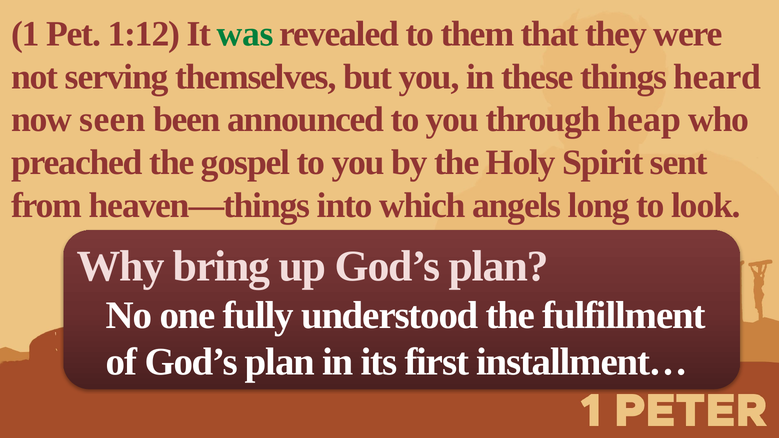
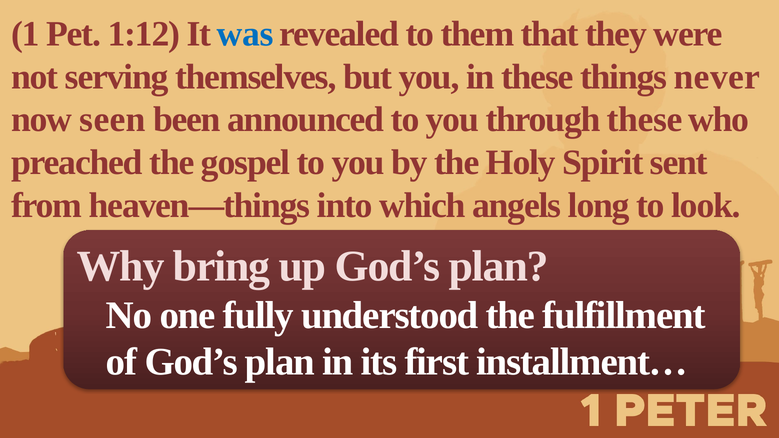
was colour: green -> blue (245, 34)
heard: heard -> never (717, 77)
through heap: heap -> these (644, 120)
